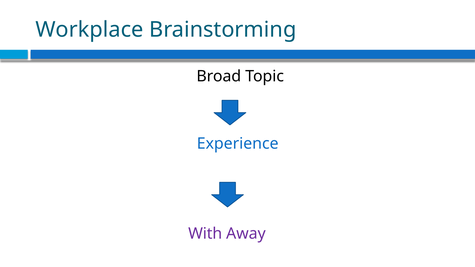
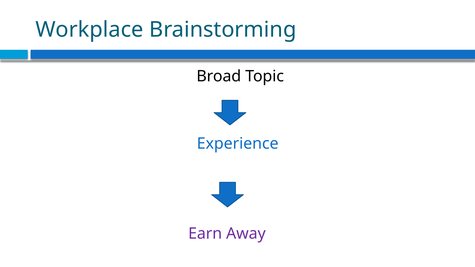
With: With -> Earn (205, 234)
